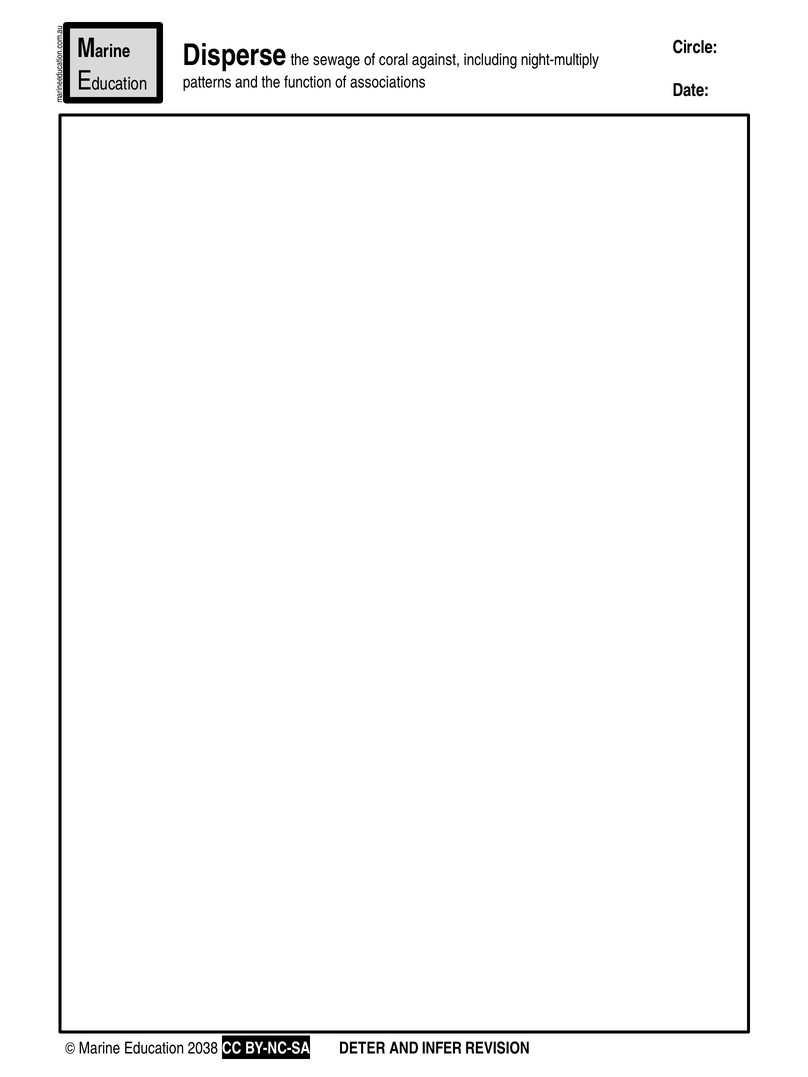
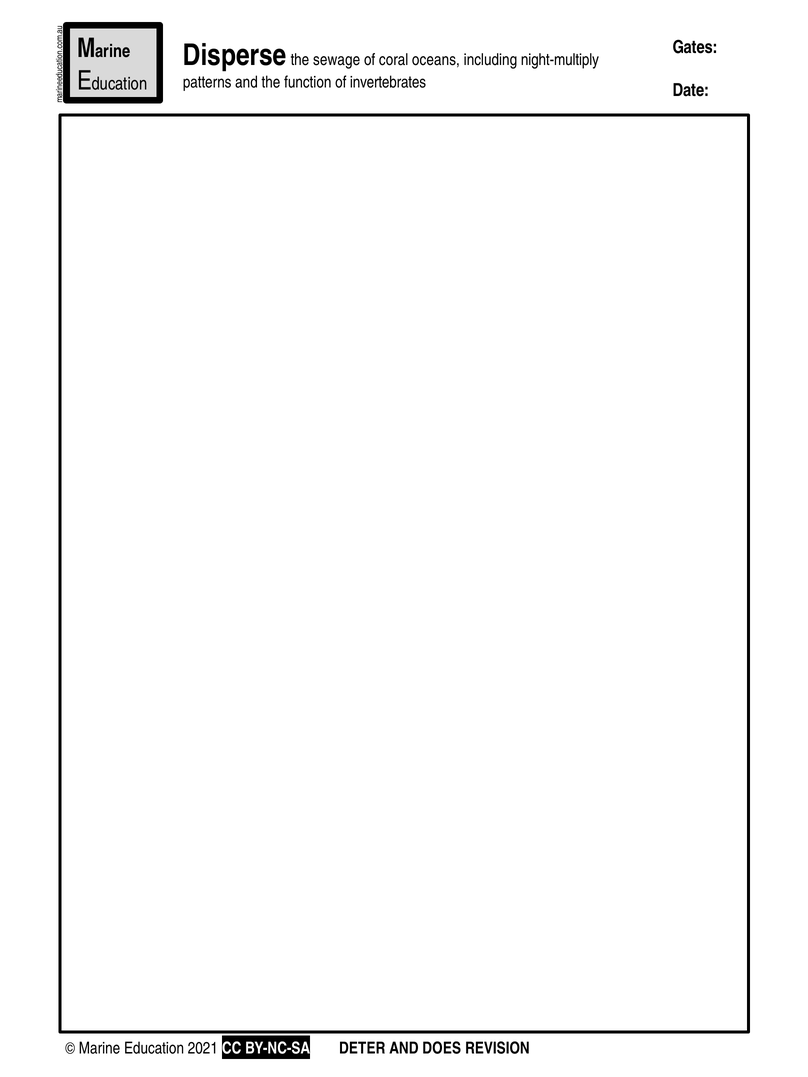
Circle: Circle -> Gates (695, 47)
against: against -> oceans (436, 60)
associations: associations -> invertebrates (388, 82)
2038: 2038 -> 2021 (203, 1049)
INFER: INFER -> DOES (442, 1049)
